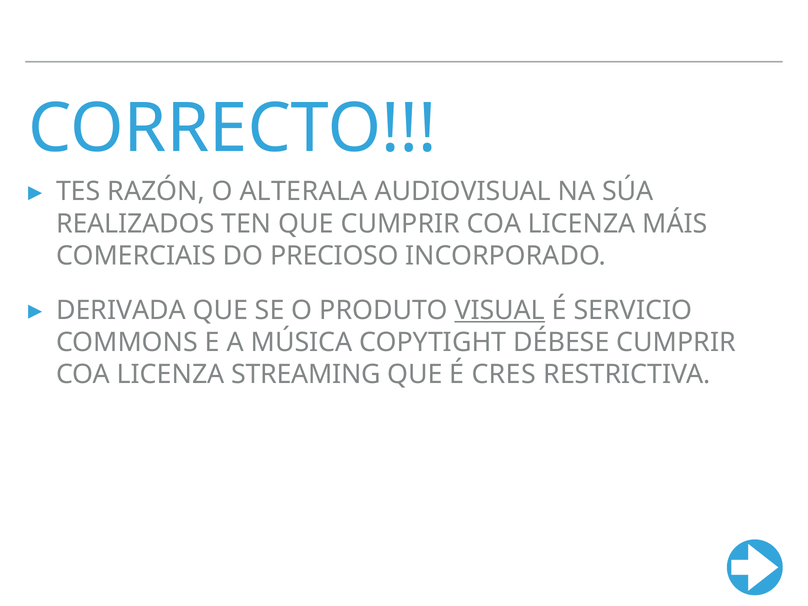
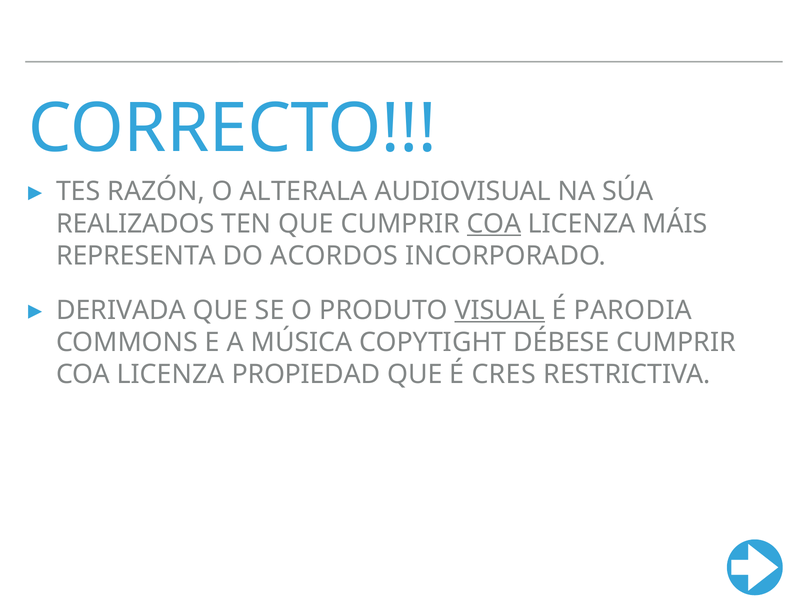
COA underline: none -> present (494, 224)
COMERCIAIS: COMERCIAIS -> REPRESENTA (136, 256)
PRECIOSO: PRECIOSO -> ACORDOS (334, 256)
SERVICIO: SERVICIO -> PARODIA (633, 310)
STREAMING: STREAMING -> PROPIEDAD (306, 375)
